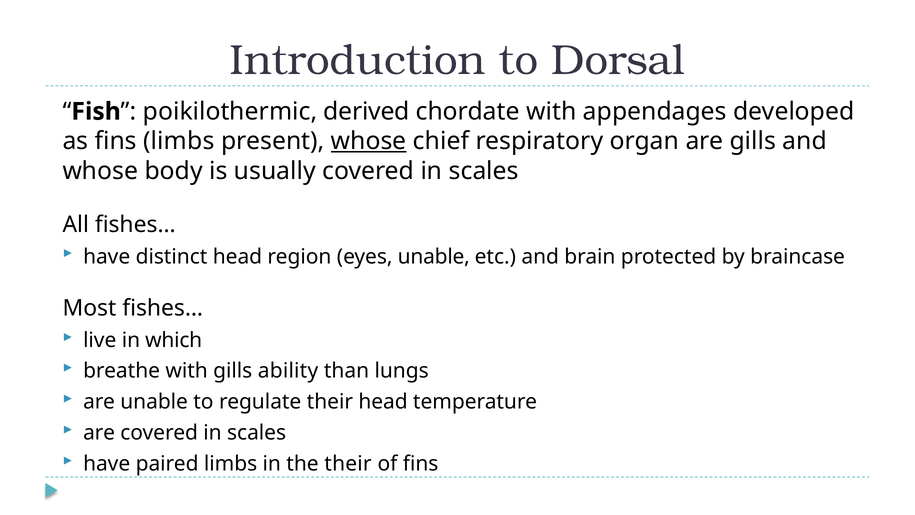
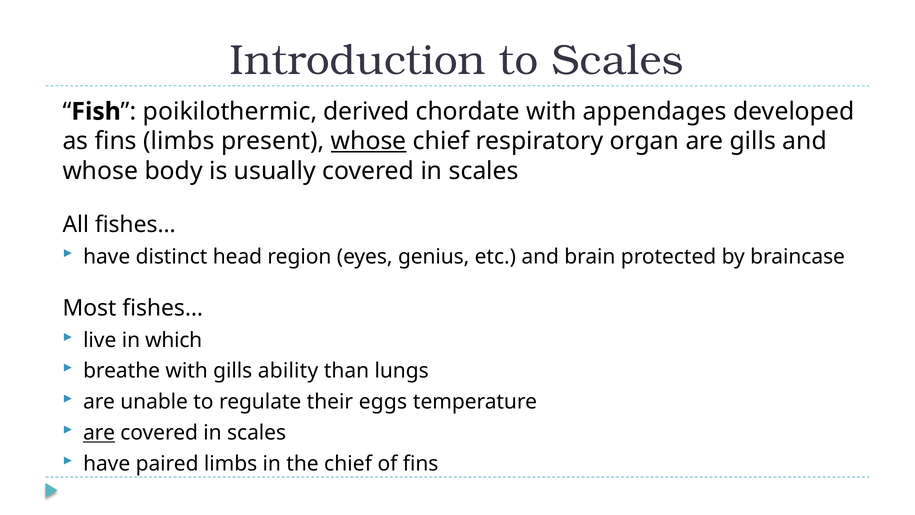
to Dorsal: Dorsal -> Scales (618, 60)
eyes unable: unable -> genius (434, 256)
their head: head -> eggs (383, 402)
are underline: none -> present (99, 433)
the their: their -> chief (348, 463)
